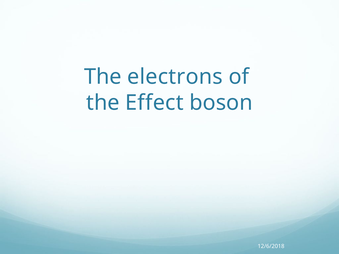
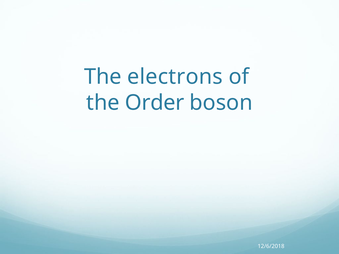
Effect: Effect -> Order (155, 103)
